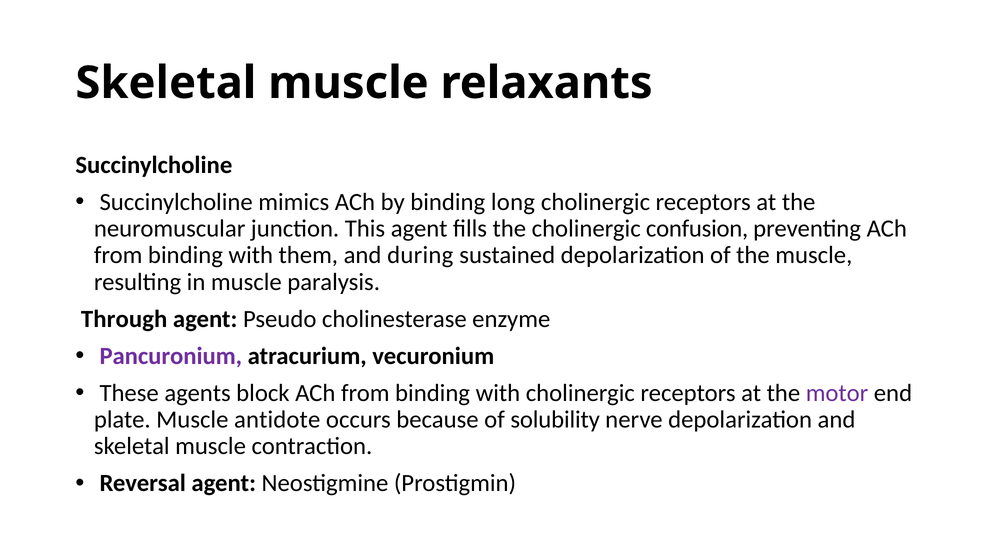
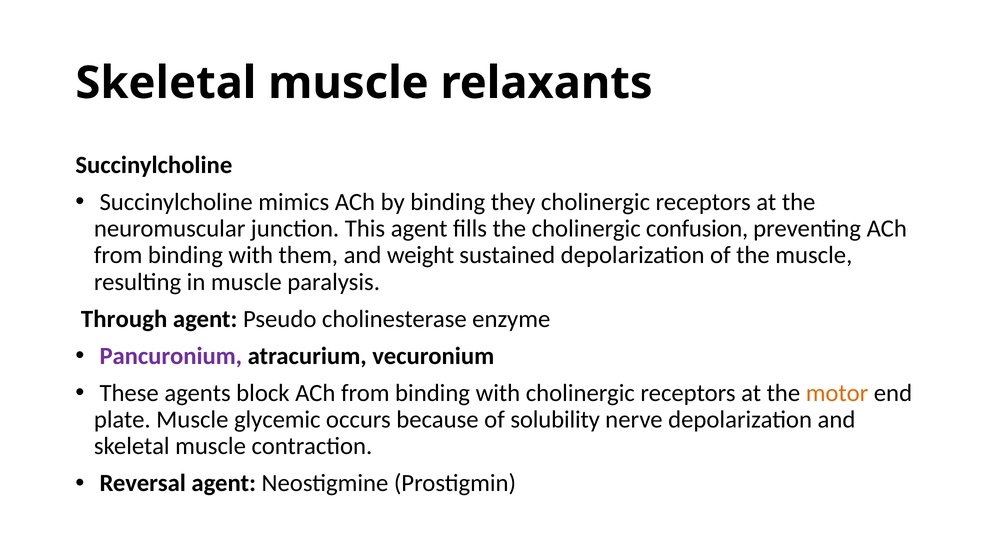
long: long -> they (513, 202)
during: during -> weight (421, 255)
motor colour: purple -> orange (837, 393)
antidote: antidote -> glycemic (277, 420)
